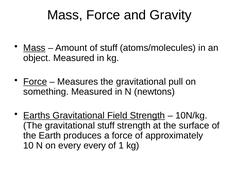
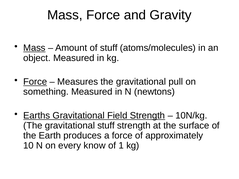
every every: every -> know (95, 146)
